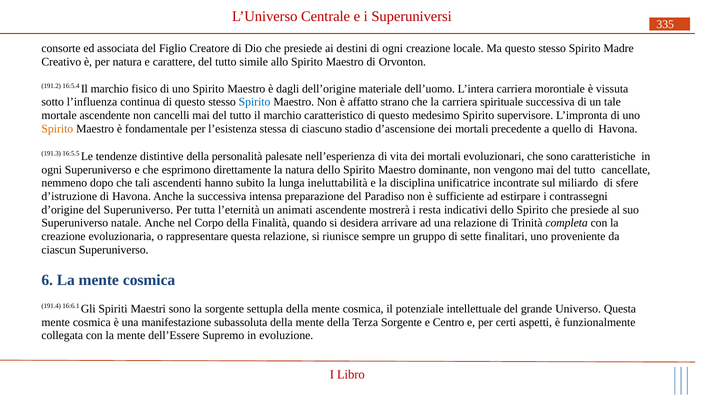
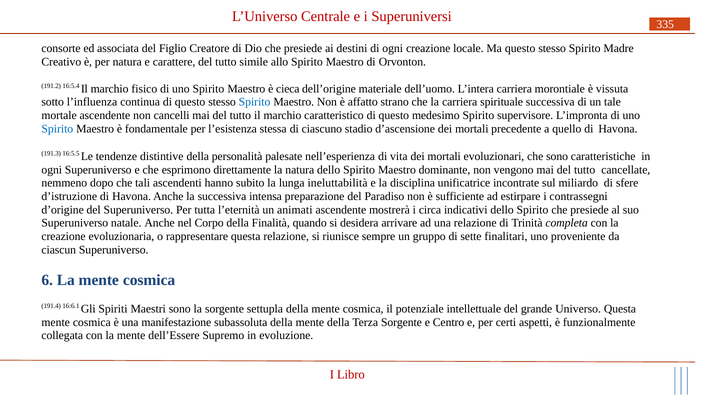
dagli: dagli -> cieca (288, 89)
Spirito colour: orange -> blue (57, 129)
resta: resta -> circa (430, 210)
